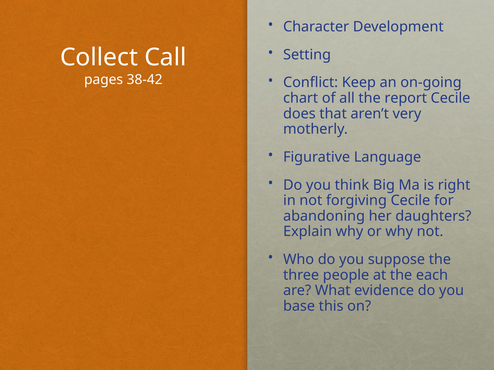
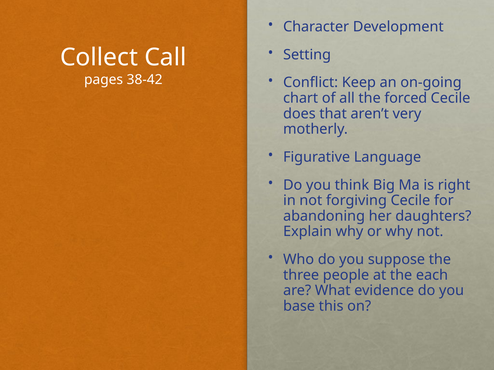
report: report -> forced (406, 98)
